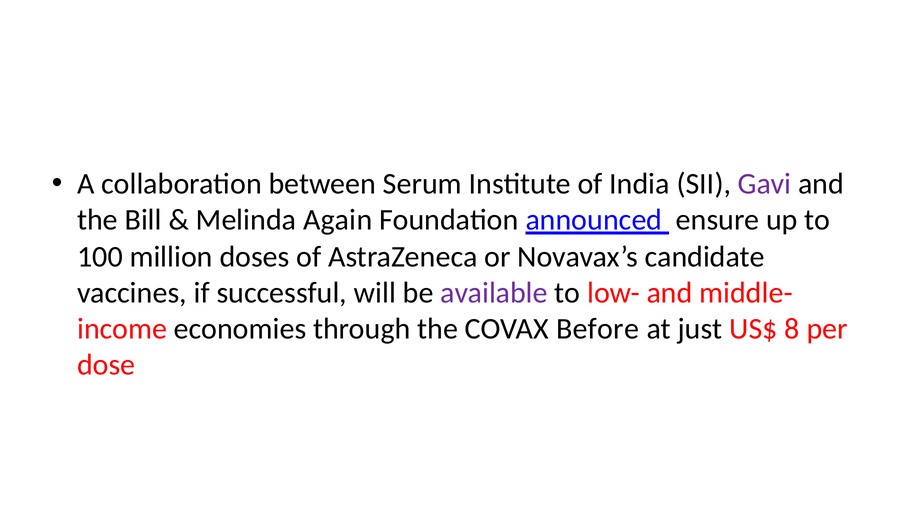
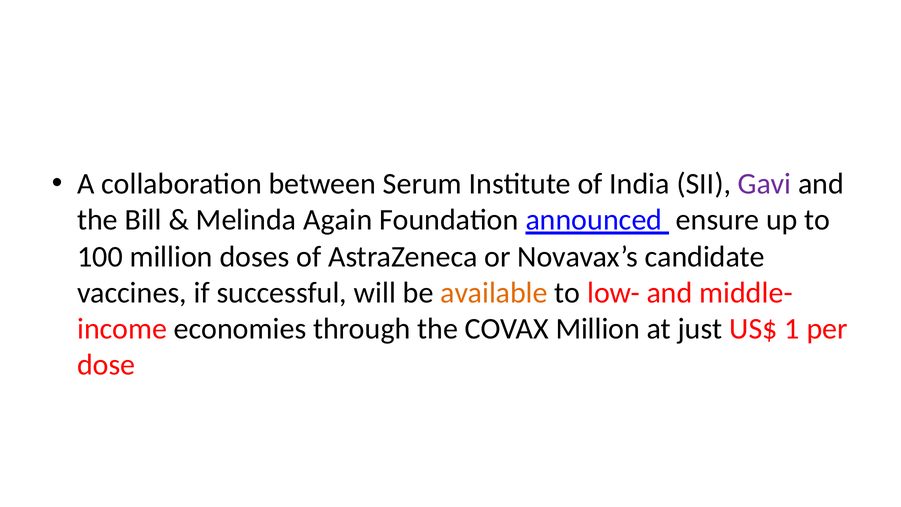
available colour: purple -> orange (494, 293)
COVAX Before: Before -> Million (598, 329)
8: 8 -> 1 (792, 329)
